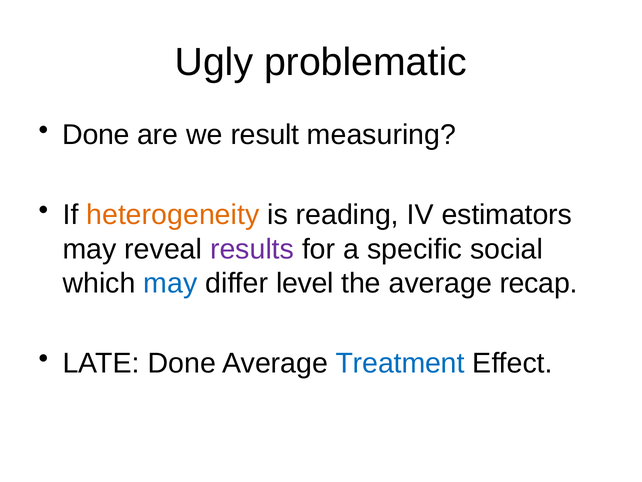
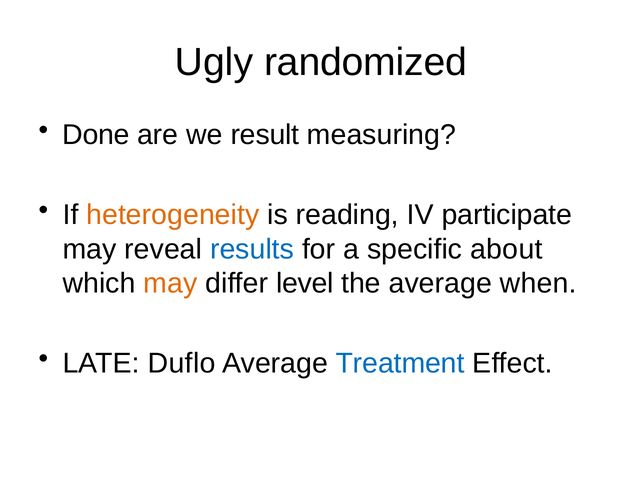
problematic: problematic -> randomized (366, 62)
estimators: estimators -> participate (507, 215)
results colour: purple -> blue (252, 249)
social: social -> about (506, 249)
may colour: blue -> orange (170, 283)
recap: recap -> when (538, 283)
LATE Done: Done -> Duflo (182, 363)
